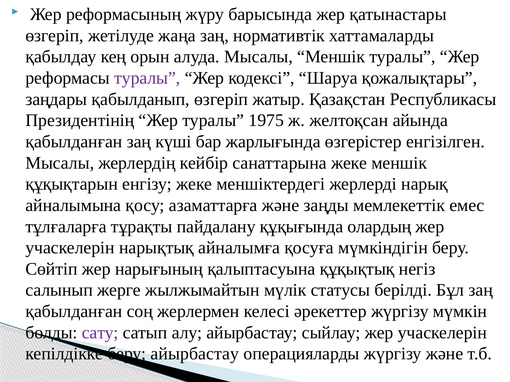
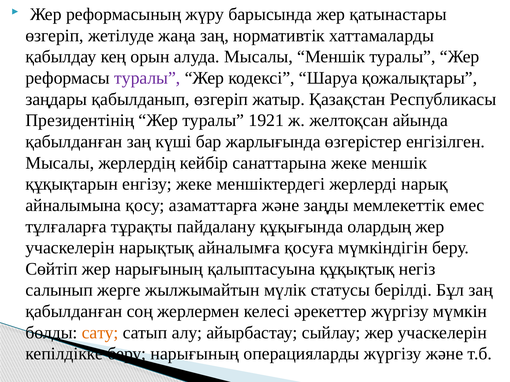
1975: 1975 -> 1921 (266, 121)
сату colour: purple -> orange (100, 333)
беру айырбастау: айырбастау -> нарығының (195, 354)
